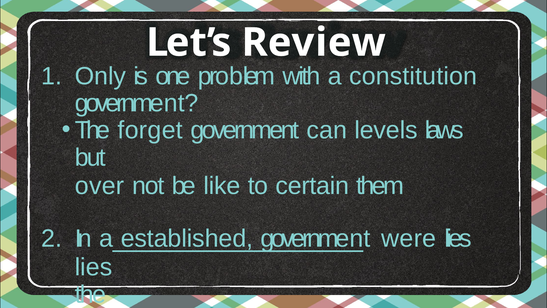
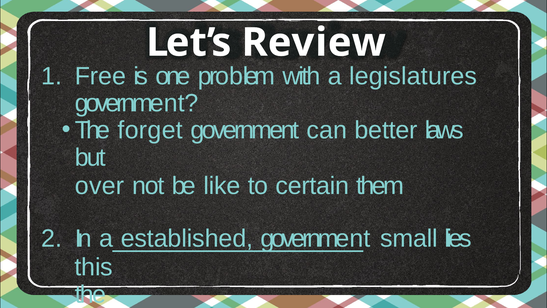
Only: Only -> Free (100, 76)
constitution: constitution -> legislatures (413, 76)
levels: levels -> better (386, 130)
were: were -> small (409, 238)
lies: lies -> this (94, 267)
